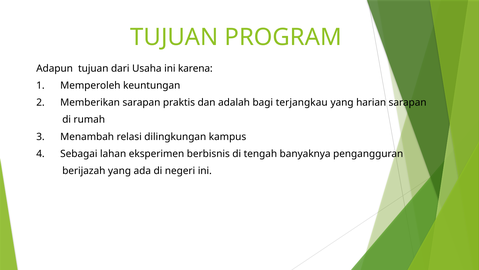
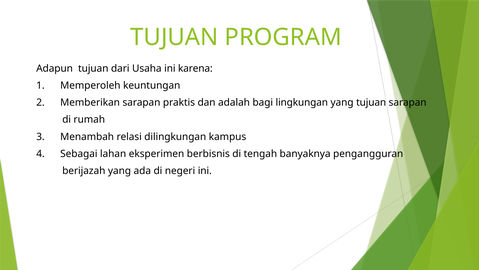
terjangkau: terjangkau -> lingkungan (302, 102)
yang harian: harian -> tujuan (371, 102)
